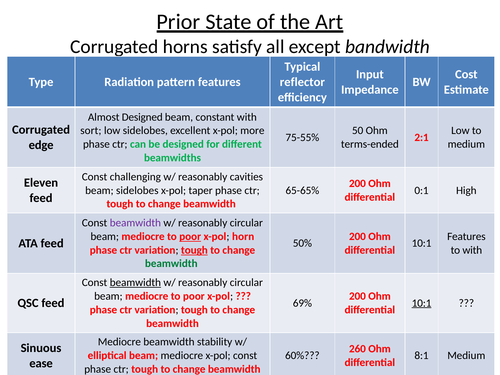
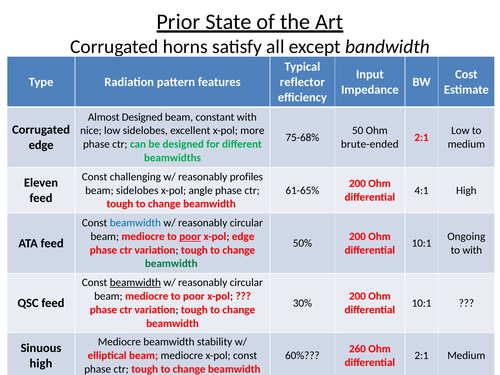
sort: sort -> nice (91, 131)
75-55%: 75-55% -> 75-68% (302, 137)
terms-ended: terms-ended -> brute-ended (370, 144)
cavities: cavities -> profiles (246, 177)
taper: taper -> angle (201, 190)
65-65%: 65-65% -> 61-65% (302, 190)
0:1: 0:1 -> 4:1 (422, 190)
beamwidth colour: purple -> blue (135, 223)
x-pol horn: horn -> edge (243, 236)
Features: Features -> Ongoing (466, 236)
tough underline: present -> none (194, 250)
69%: 69% -> 30% (302, 303)
10:1 underline: present -> none (422, 303)
8:1: 8:1 -> 2:1 (422, 356)
ease: ease -> high (41, 363)
